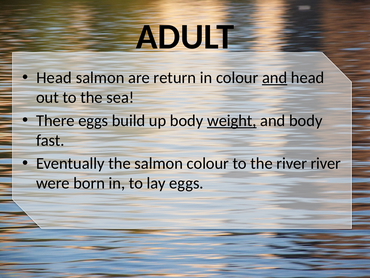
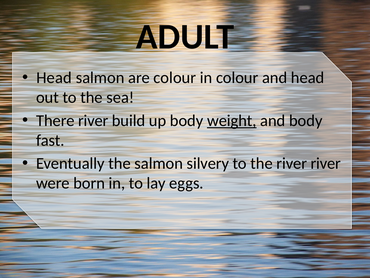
are return: return -> colour (175, 78)
and underline: present -> none (275, 78)
There eggs: eggs -> river (93, 120)
salmon colour: colour -> silvery (208, 163)
